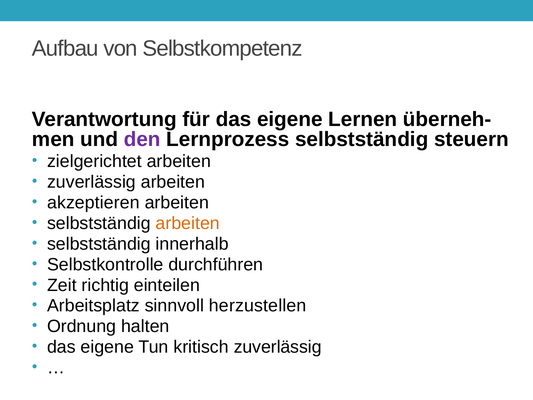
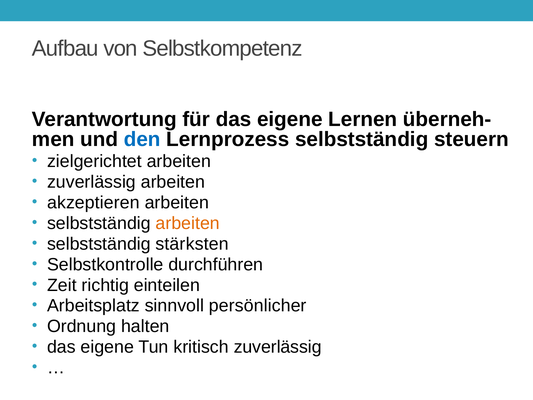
den colour: purple -> blue (142, 139)
innerhalb: innerhalb -> stärksten (192, 244)
herzustellen: herzustellen -> persönlicher (258, 306)
